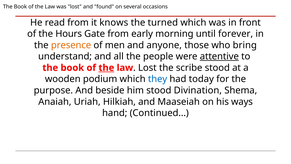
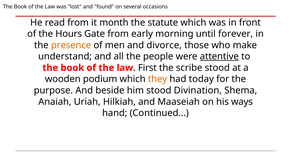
knows: knows -> month (114, 23)
turned: turned -> statute (163, 23)
anyone: anyone -> divorce (164, 45)
bring: bring -> make (245, 45)
the underline: present -> none (106, 68)
Lost: Lost -> First (147, 68)
they colour: blue -> orange (158, 79)
